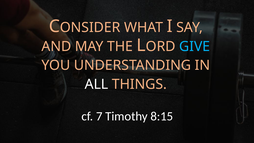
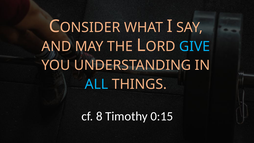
ALL colour: white -> light blue (96, 84)
7: 7 -> 8 (99, 116)
8:15: 8:15 -> 0:15 (162, 116)
